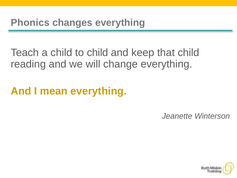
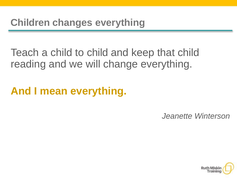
Phonics: Phonics -> Children (30, 23)
